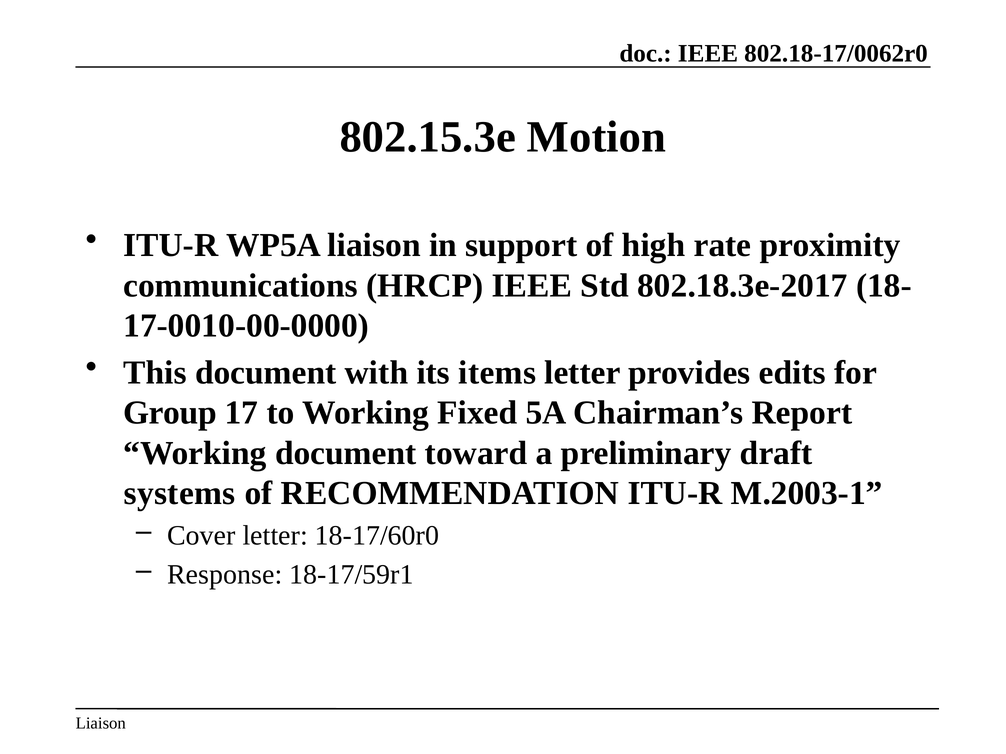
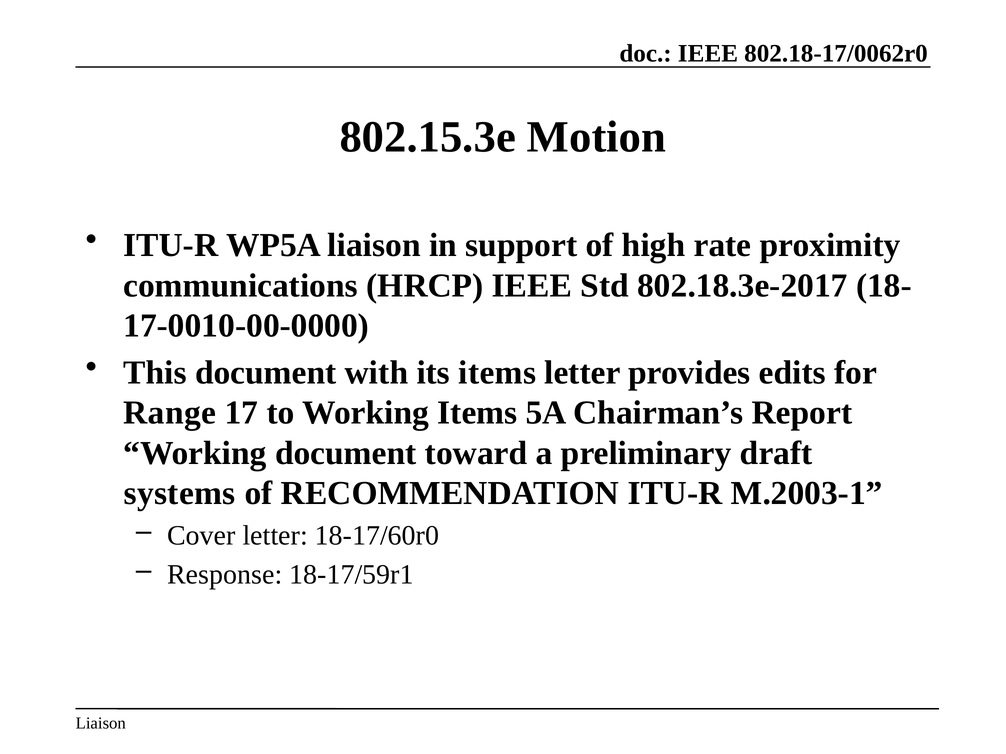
Group: Group -> Range (170, 413)
Working Fixed: Fixed -> Items (477, 413)
